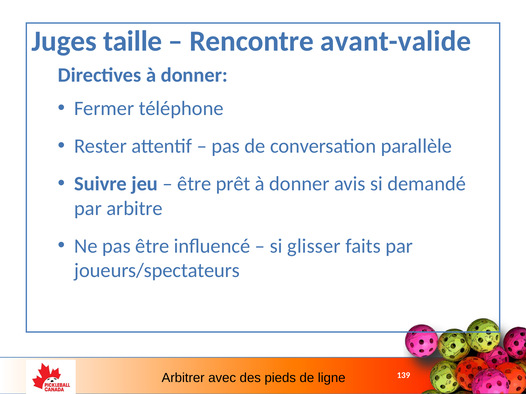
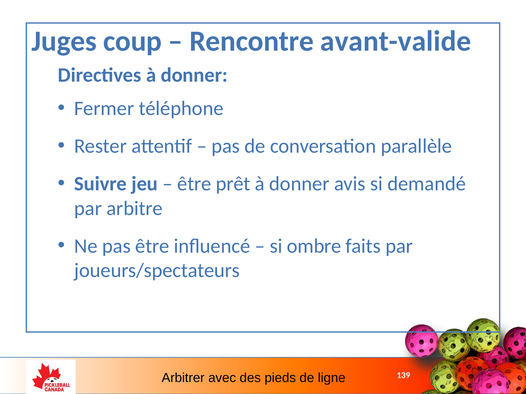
taille: taille -> coup (133, 41)
glisser: glisser -> ombre (314, 246)
